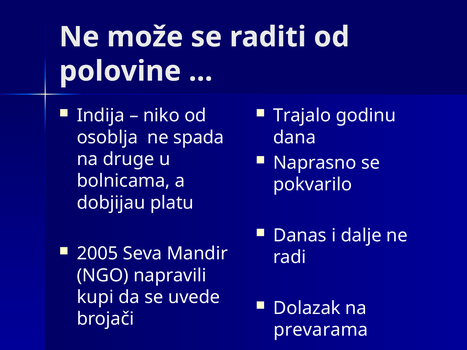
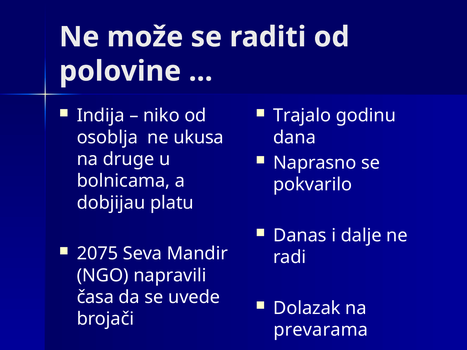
spada: spada -> ukusa (199, 137)
2005: 2005 -> 2075 (97, 254)
kupi: kupi -> časa (95, 297)
